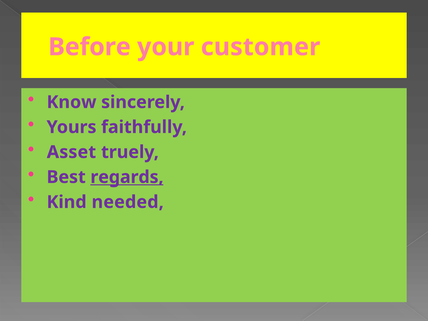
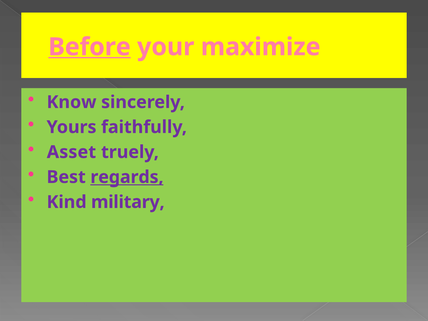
Before underline: none -> present (90, 47)
customer: customer -> maximize (261, 47)
needed: needed -> military (128, 202)
